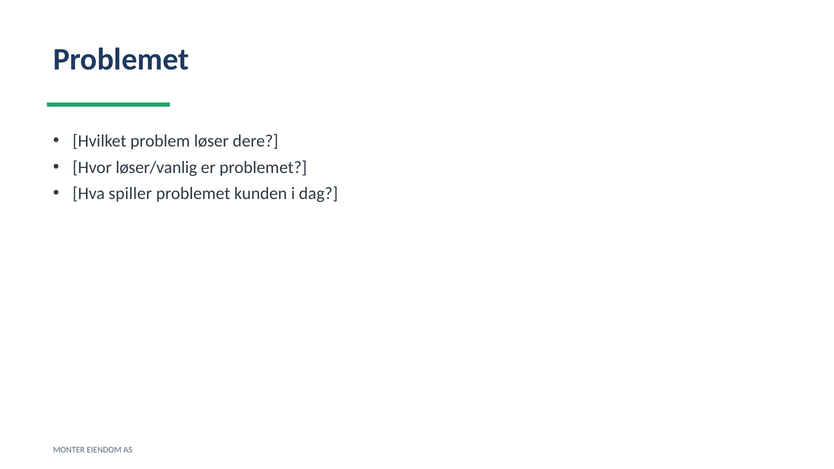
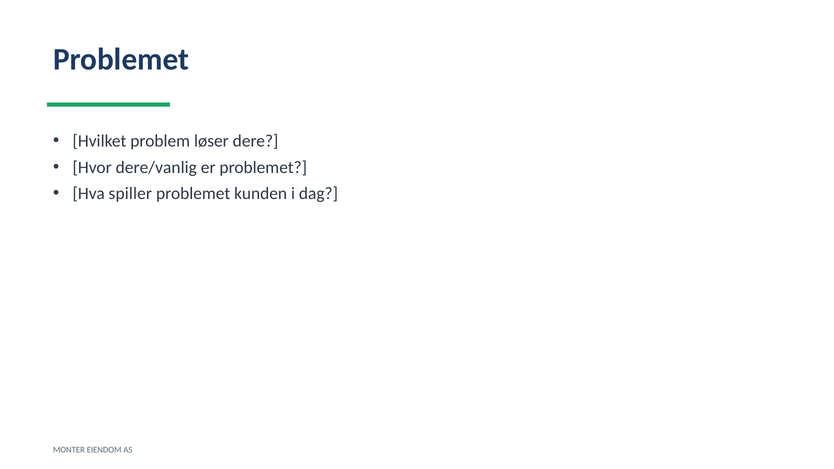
løser/vanlig: løser/vanlig -> dere/vanlig (156, 167)
